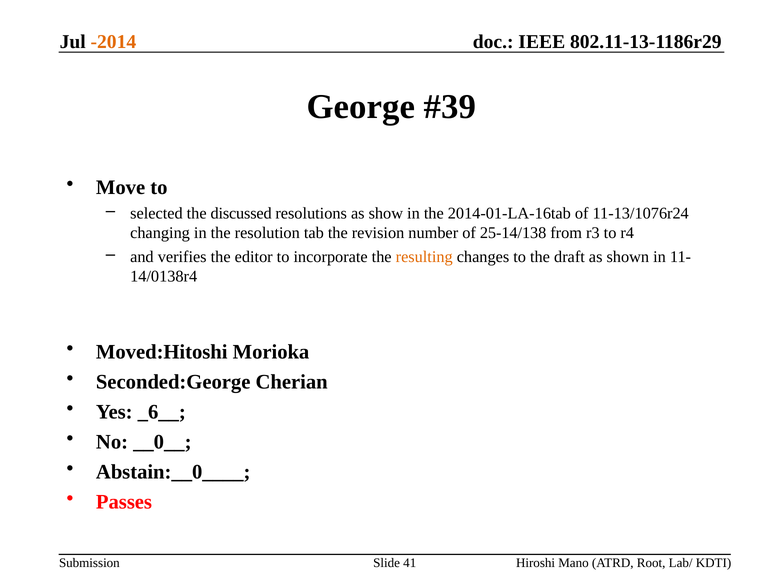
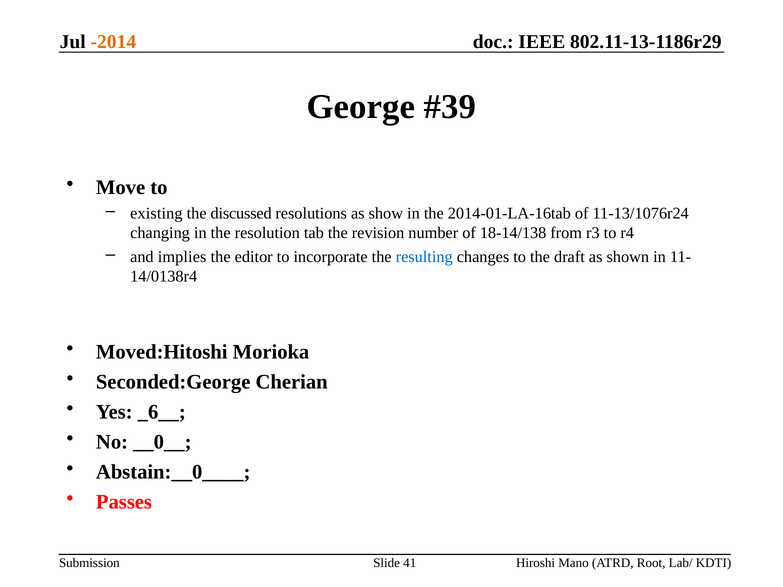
selected: selected -> existing (156, 214)
25-14/138: 25-14/138 -> 18-14/138 (513, 233)
verifies: verifies -> implies (182, 257)
resulting colour: orange -> blue (424, 257)
